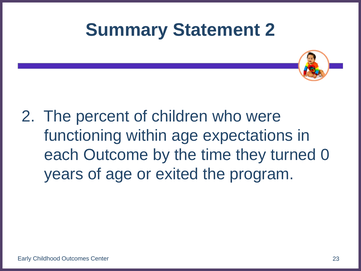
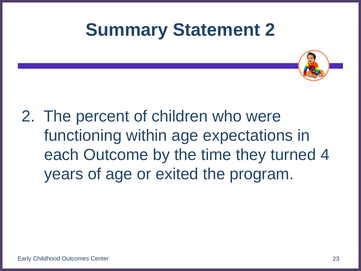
0: 0 -> 4 (325, 155)
